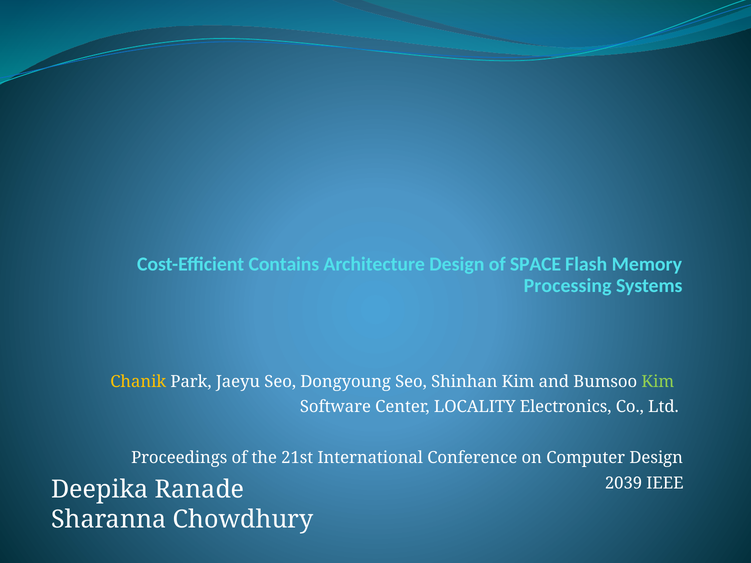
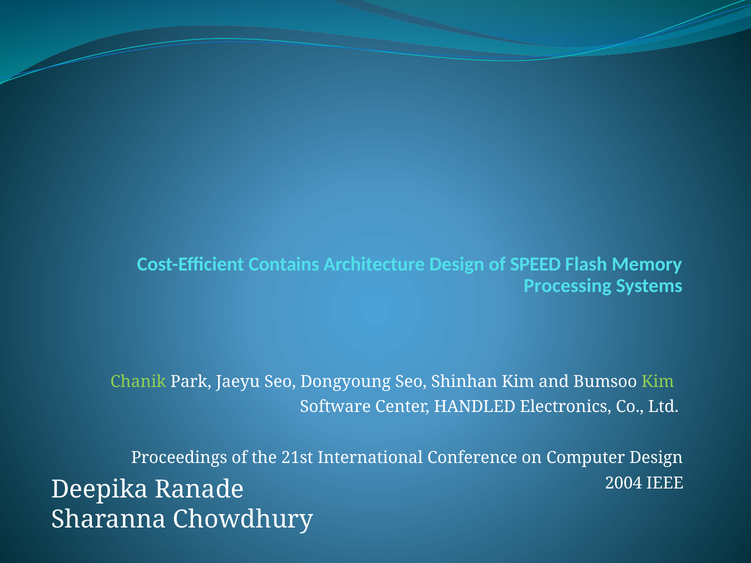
SPACE: SPACE -> SPEED (536, 265)
Chanik colour: yellow -> light green (138, 382)
LOCALITY: LOCALITY -> HANDLED (475, 407)
2039: 2039 -> 2004 (624, 483)
